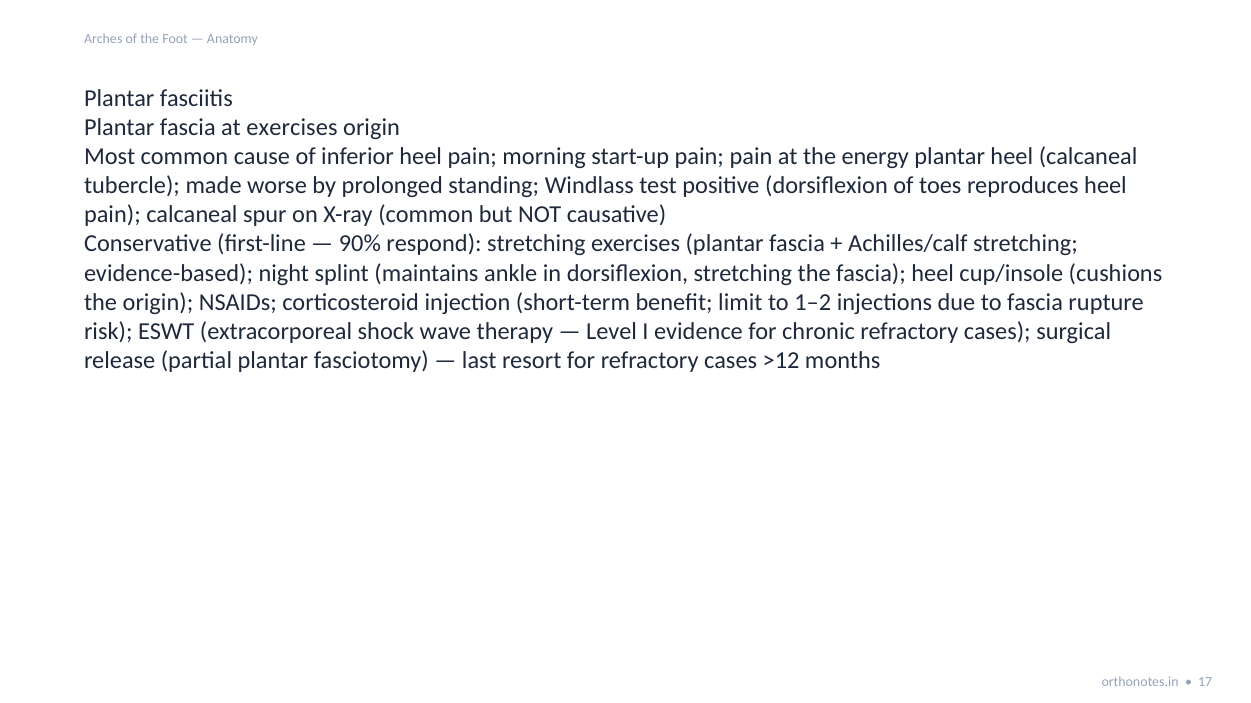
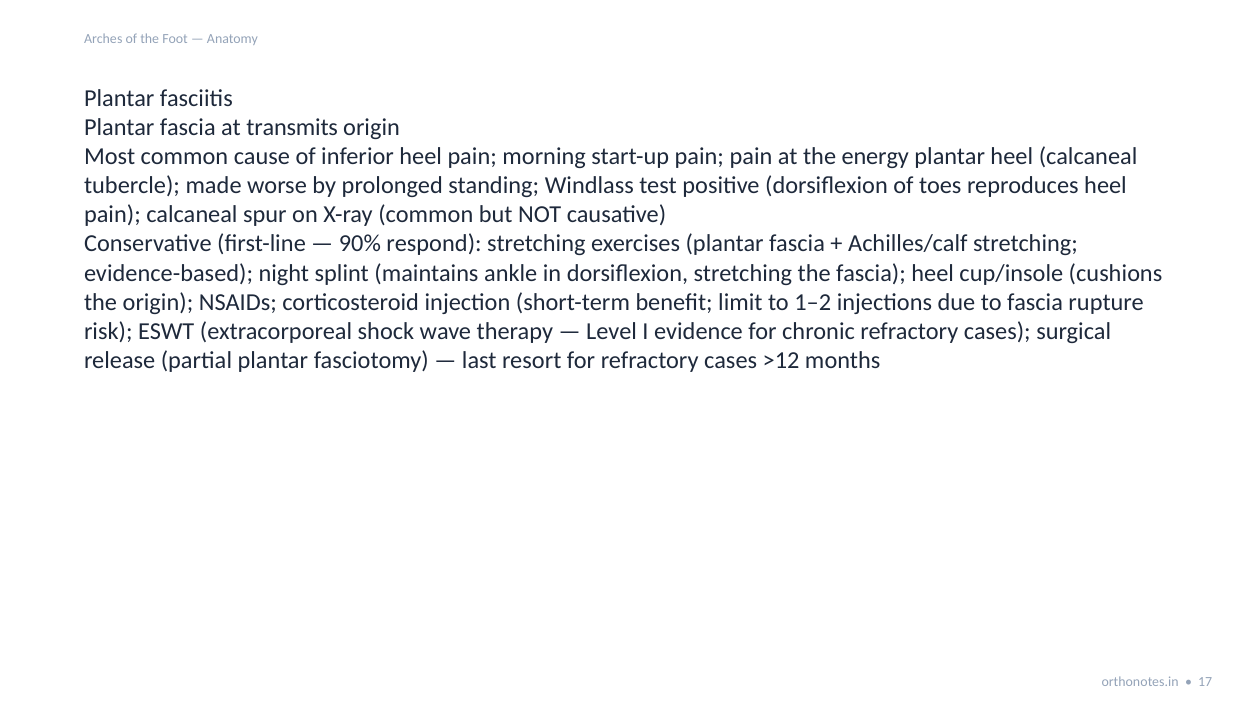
at exercises: exercises -> transmits (292, 127)
